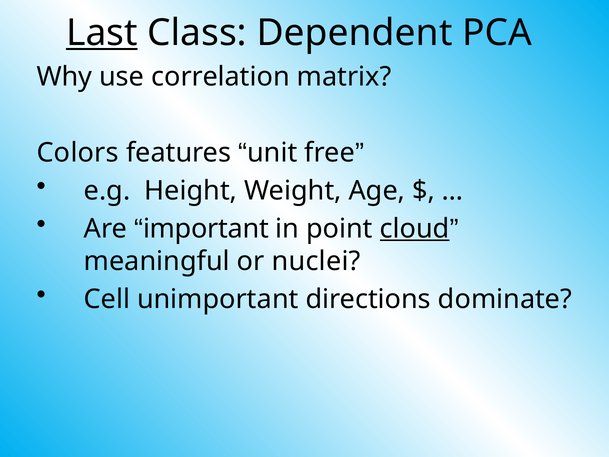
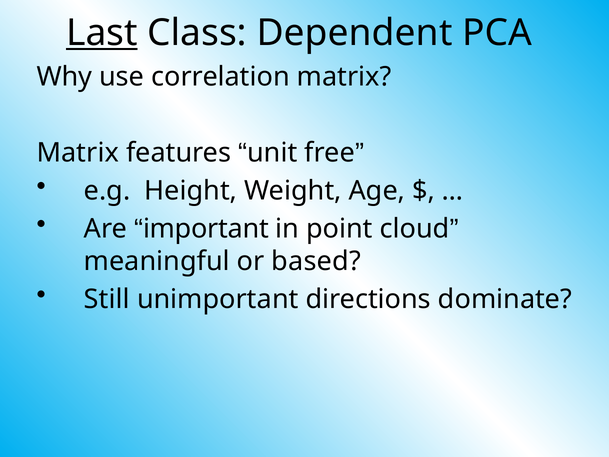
Colors: Colors -> Matrix (78, 153)
cloud underline: present -> none (415, 229)
nuclei: nuclei -> based (316, 261)
Cell: Cell -> Still (107, 299)
